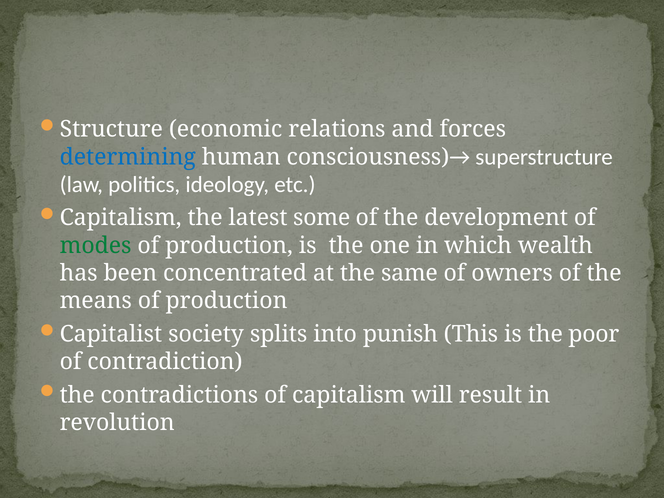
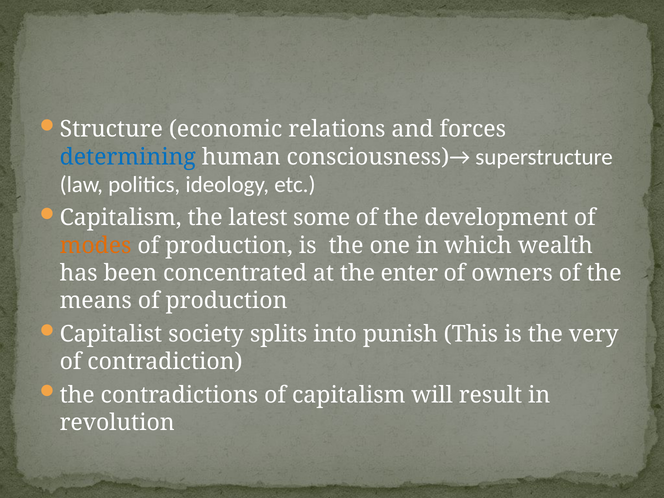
modes colour: green -> orange (96, 246)
same: same -> enter (409, 273)
poor: poor -> very (594, 334)
